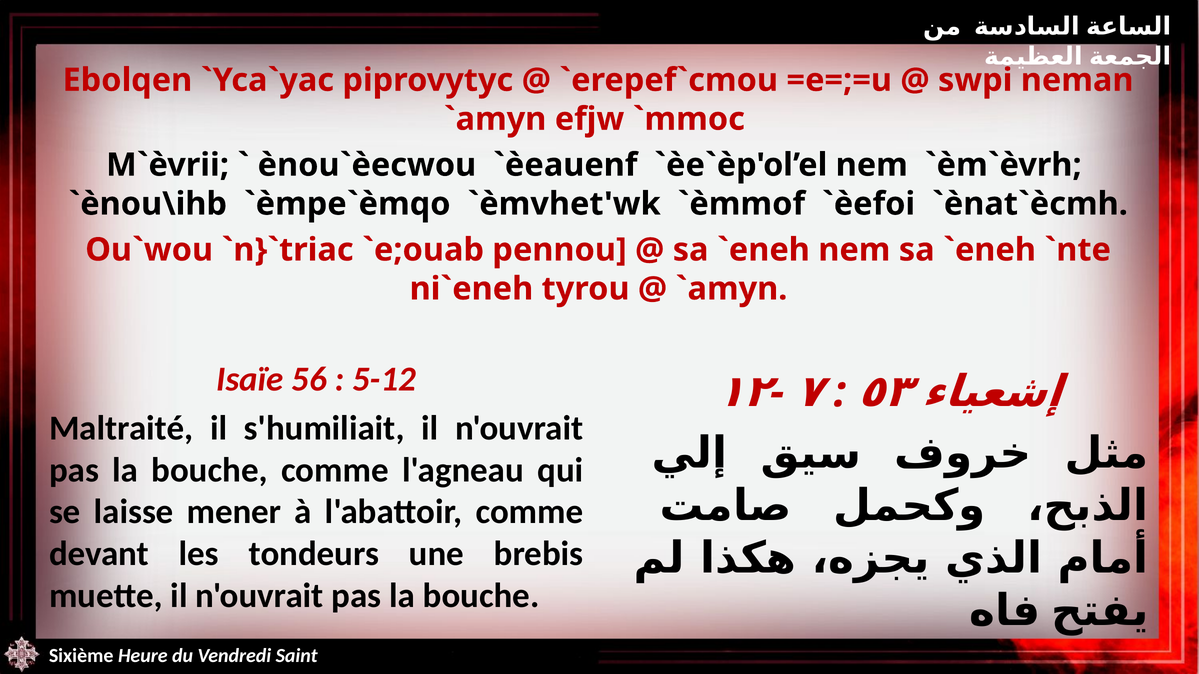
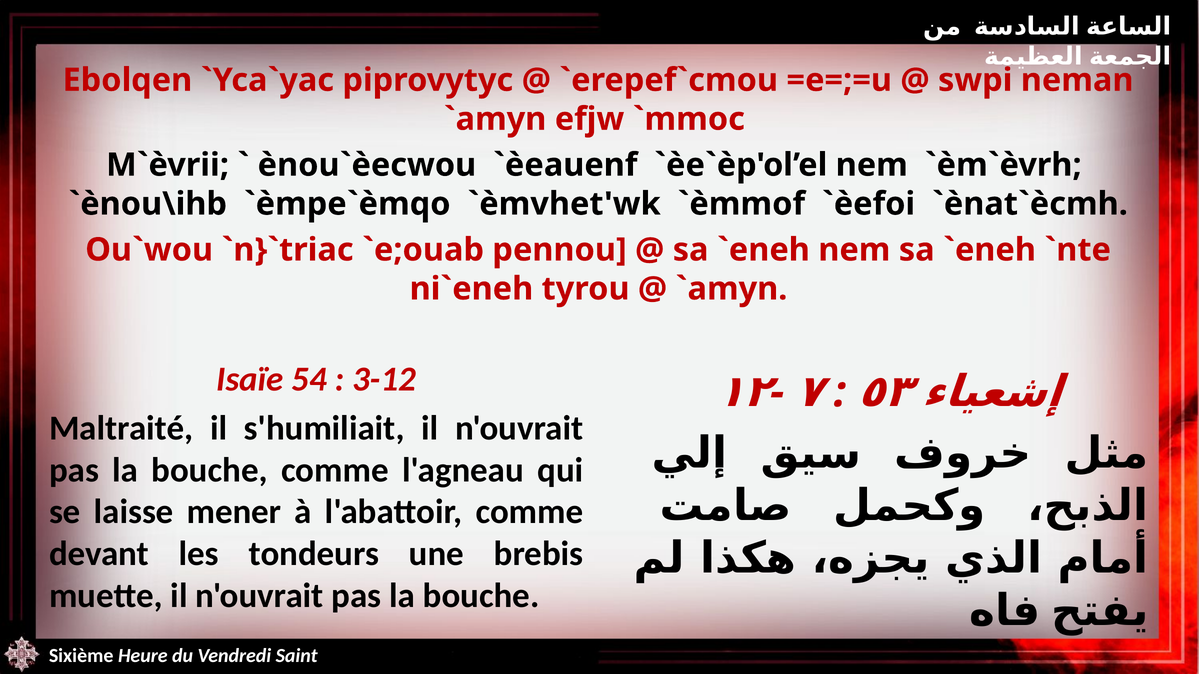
56: 56 -> 54 (309, 379)
5-12: 5-12 -> 3-12 (384, 379)
